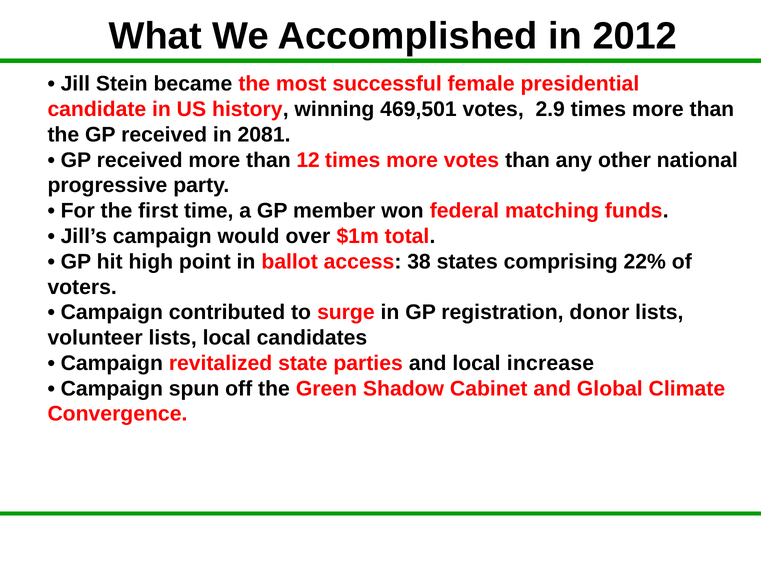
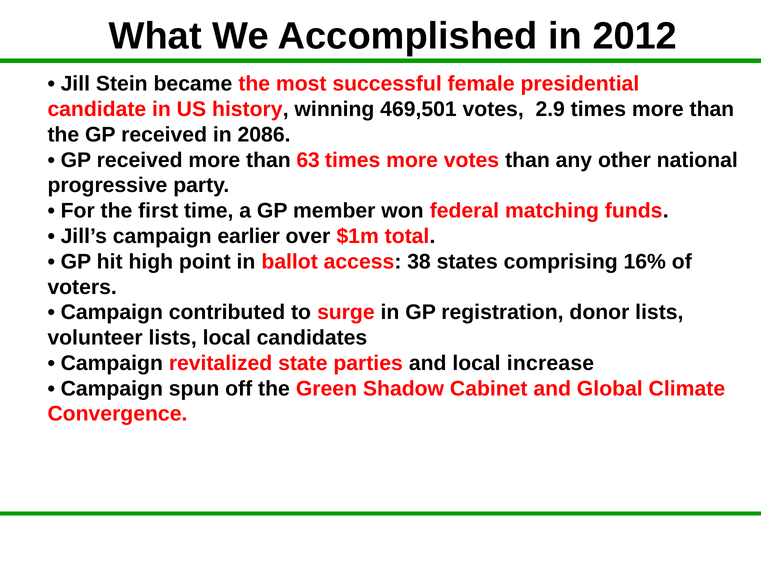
2081: 2081 -> 2086 (264, 135)
12: 12 -> 63 (308, 160)
would: would -> earlier (249, 236)
22%: 22% -> 16% (645, 262)
